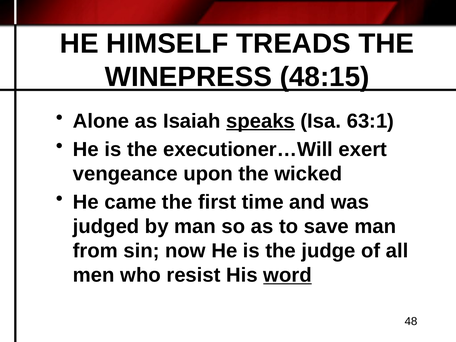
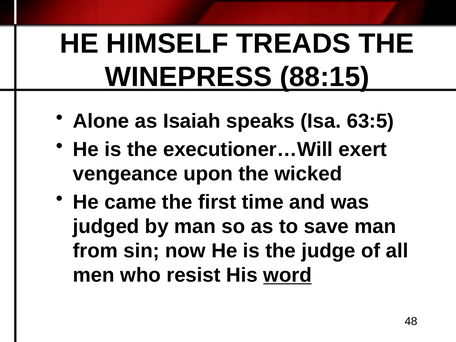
48:15: 48:15 -> 88:15 (325, 77)
speaks underline: present -> none (261, 121)
63:1: 63:1 -> 63:5 (370, 121)
